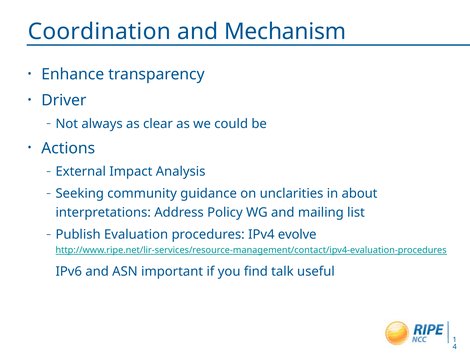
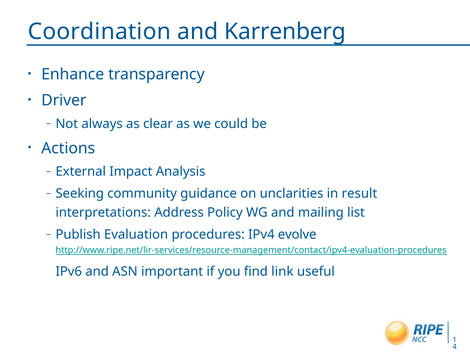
Mechanism: Mechanism -> Karrenberg (285, 31)
about: about -> result (359, 193)
talk: talk -> link (282, 271)
